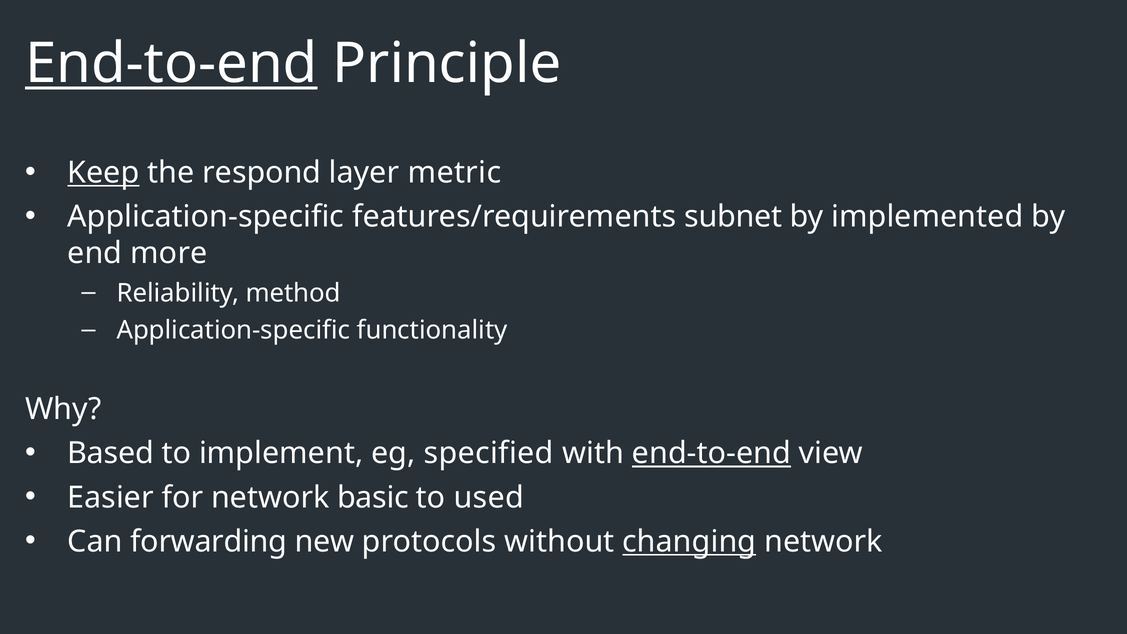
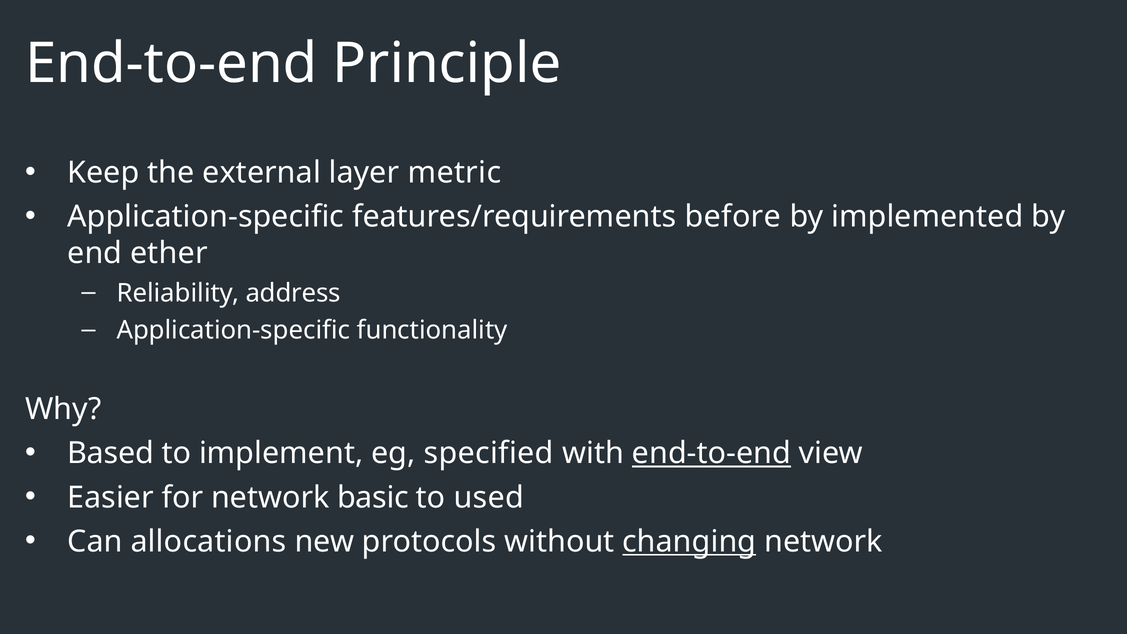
End-to-end underline: present -> none (171, 64)
Keep underline: present -> none (103, 173)
respond: respond -> external (262, 173)
subnet: subnet -> before (733, 217)
more: more -> ether (169, 253)
method: method -> address (293, 293)
forwarding: forwarding -> allocations (208, 542)
